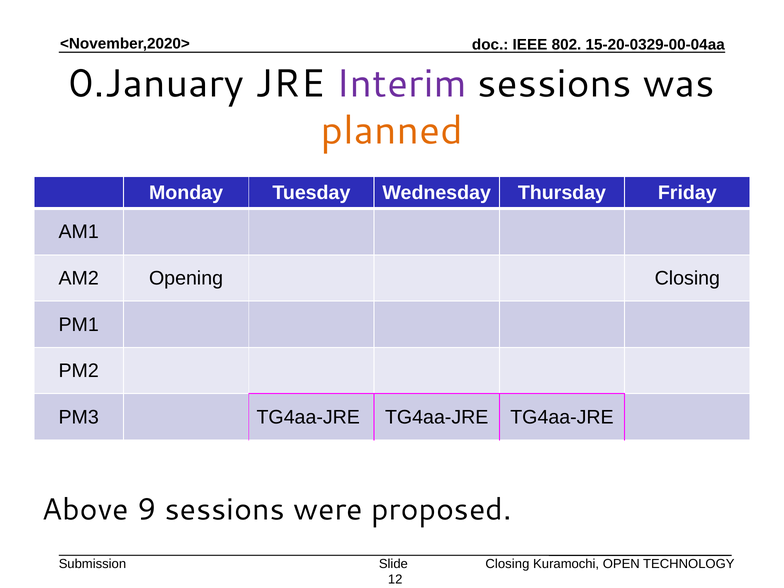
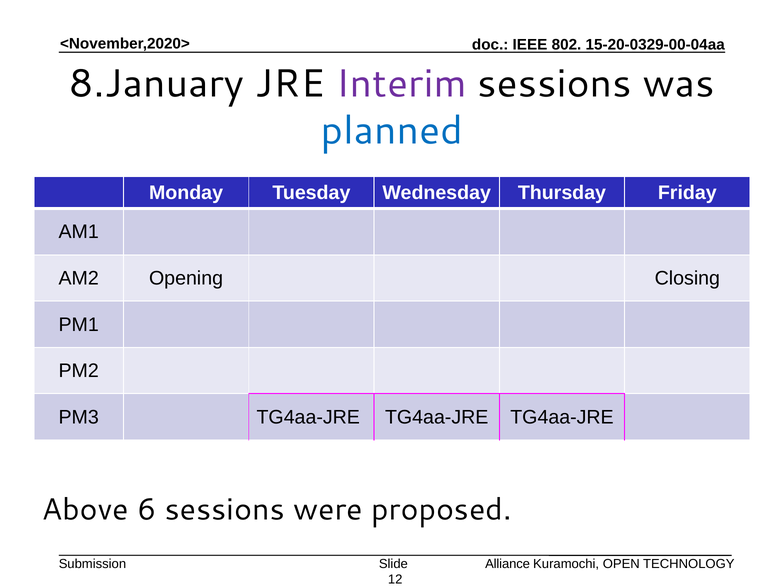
0.January: 0.January -> 8.January (156, 84)
planned colour: orange -> blue (392, 131)
9: 9 -> 6 (147, 510)
Closing: Closing -> Alliance (508, 564)
